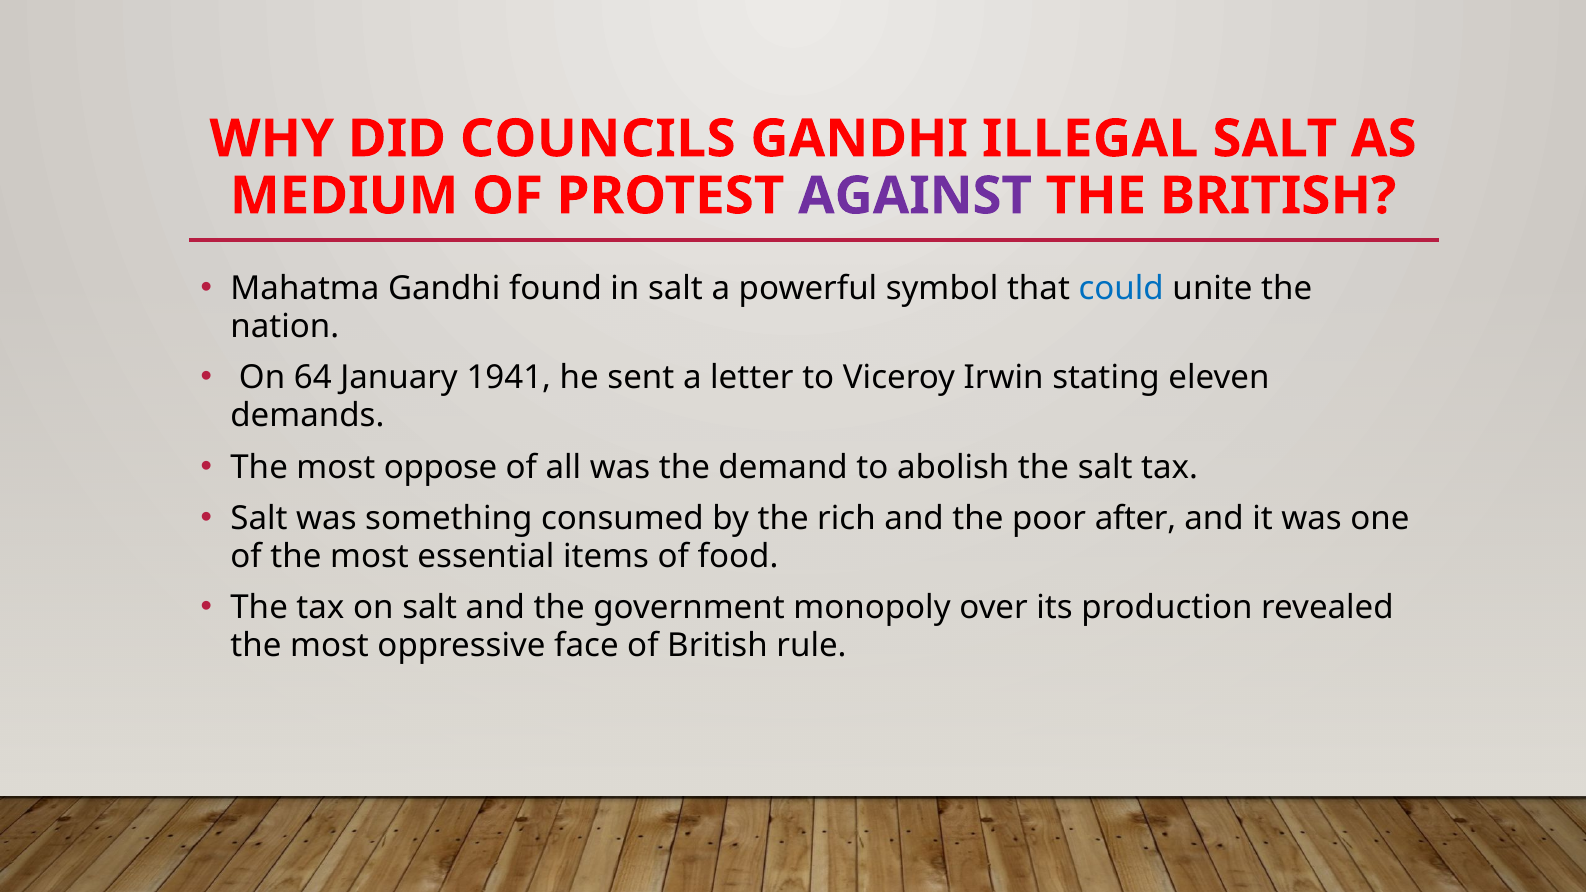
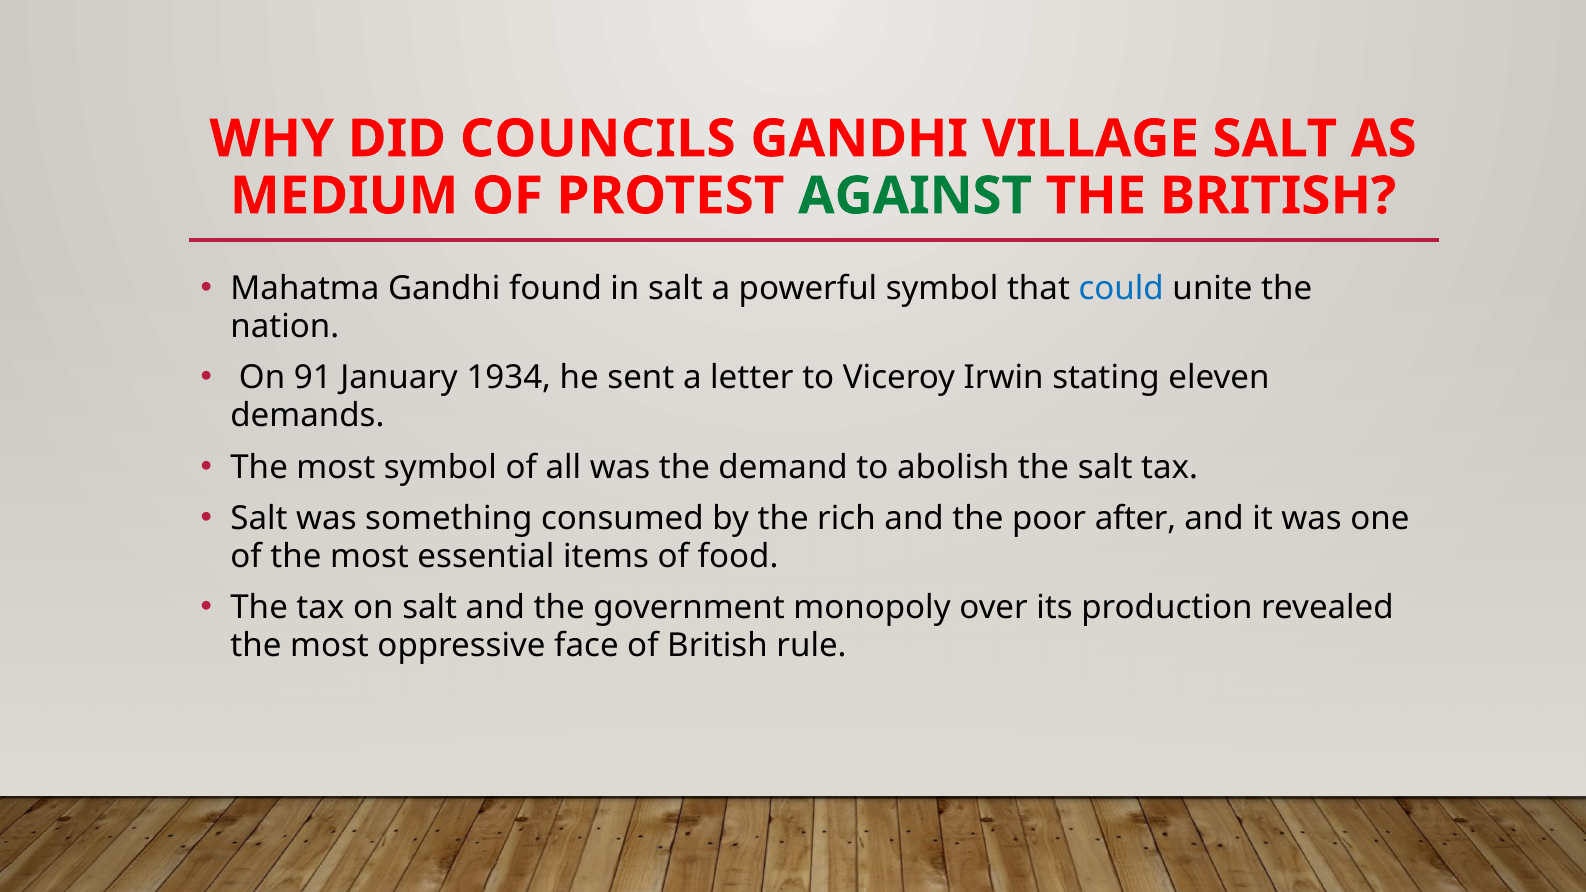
ILLEGAL: ILLEGAL -> VILLAGE (1090, 139)
AGAINST colour: purple -> green (915, 196)
64: 64 -> 91 (313, 378)
1941: 1941 -> 1934 (509, 378)
most oppose: oppose -> symbol (440, 467)
